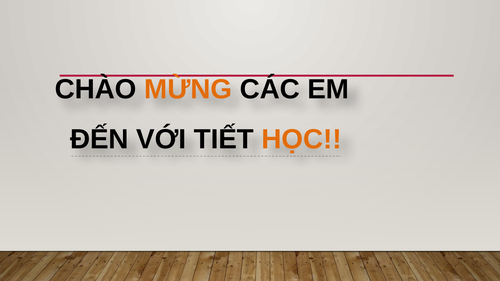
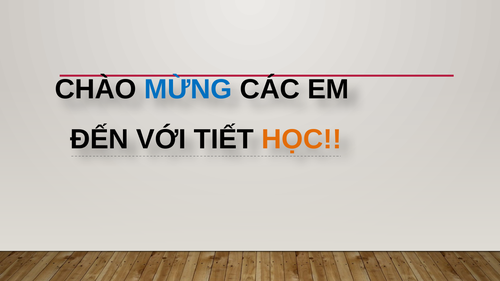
MỪNG colour: orange -> blue (188, 89)
